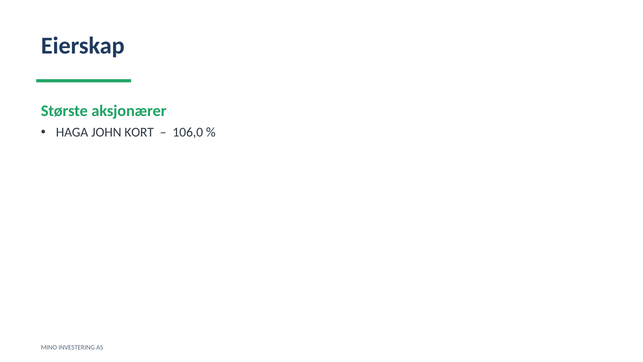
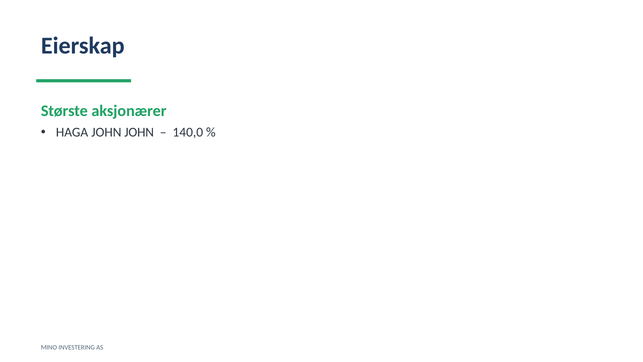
JOHN KORT: KORT -> JOHN (139, 132)
106,0: 106,0 -> 140,0 (188, 132)
